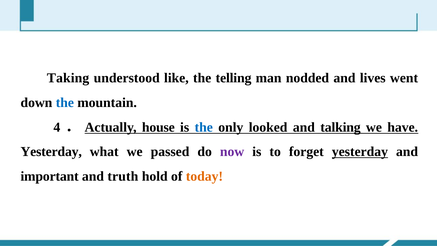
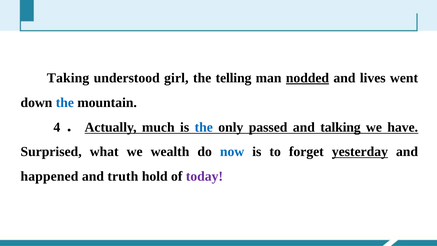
like: like -> girl (176, 78)
nodded underline: none -> present (307, 78)
house: house -> much (158, 127)
looked: looked -> passed (268, 127)
Yesterday: Yesterday -> Surprised (51, 152)
passed: passed -> wealth (170, 152)
now colour: purple -> blue (232, 152)
important: important -> happened (49, 176)
today colour: orange -> purple (204, 176)
